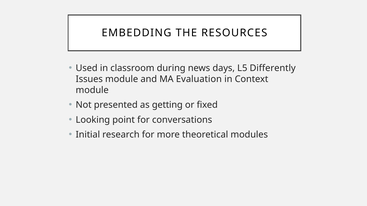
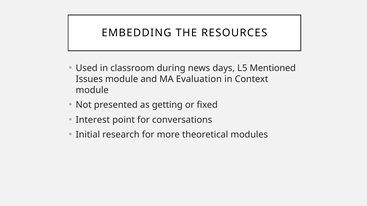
Differently: Differently -> Mentioned (273, 68)
Looking: Looking -> Interest (93, 120)
